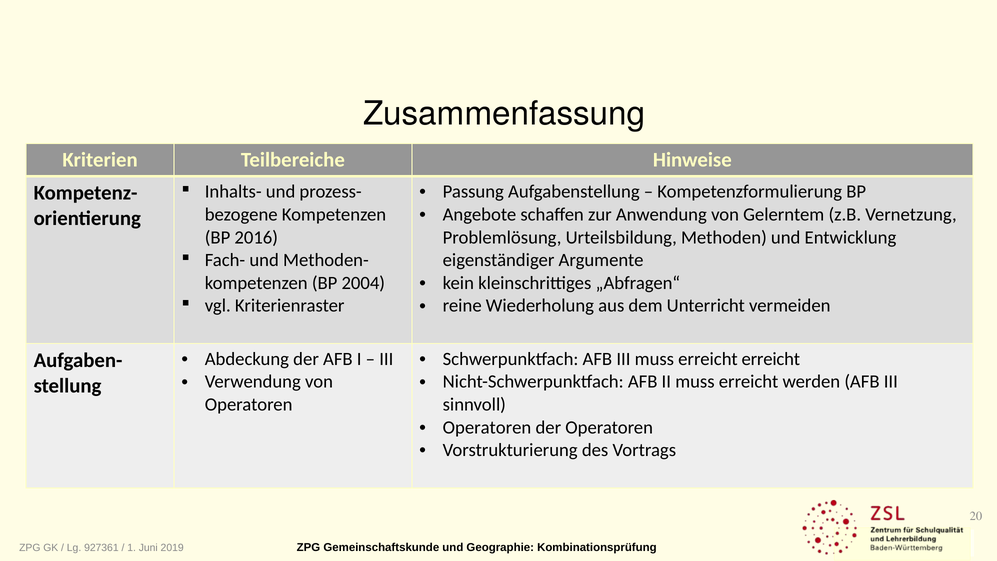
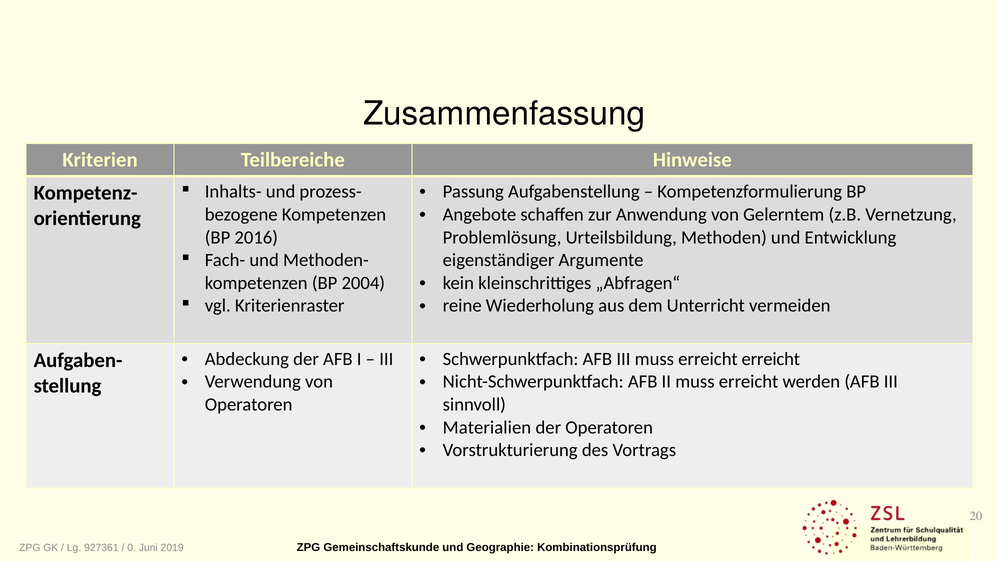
Operatoren: Operatoren -> Materialien (487, 427)
1: 1 -> 0 (132, 547)
